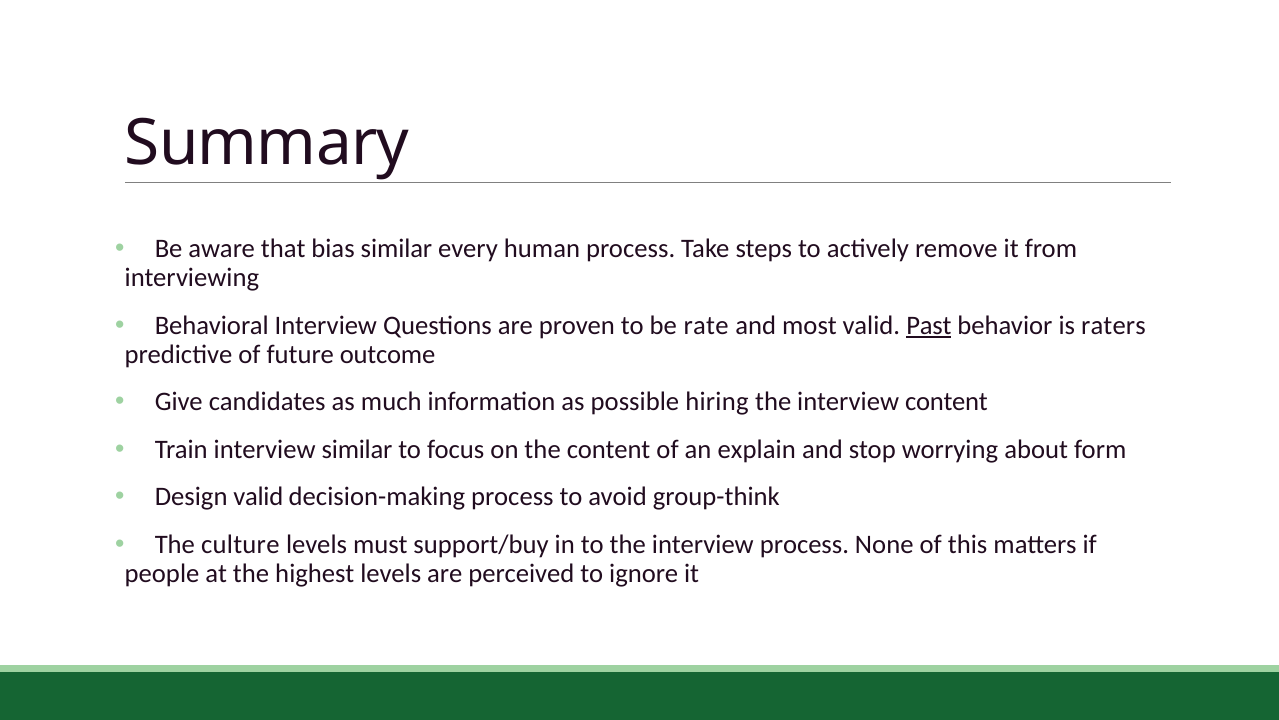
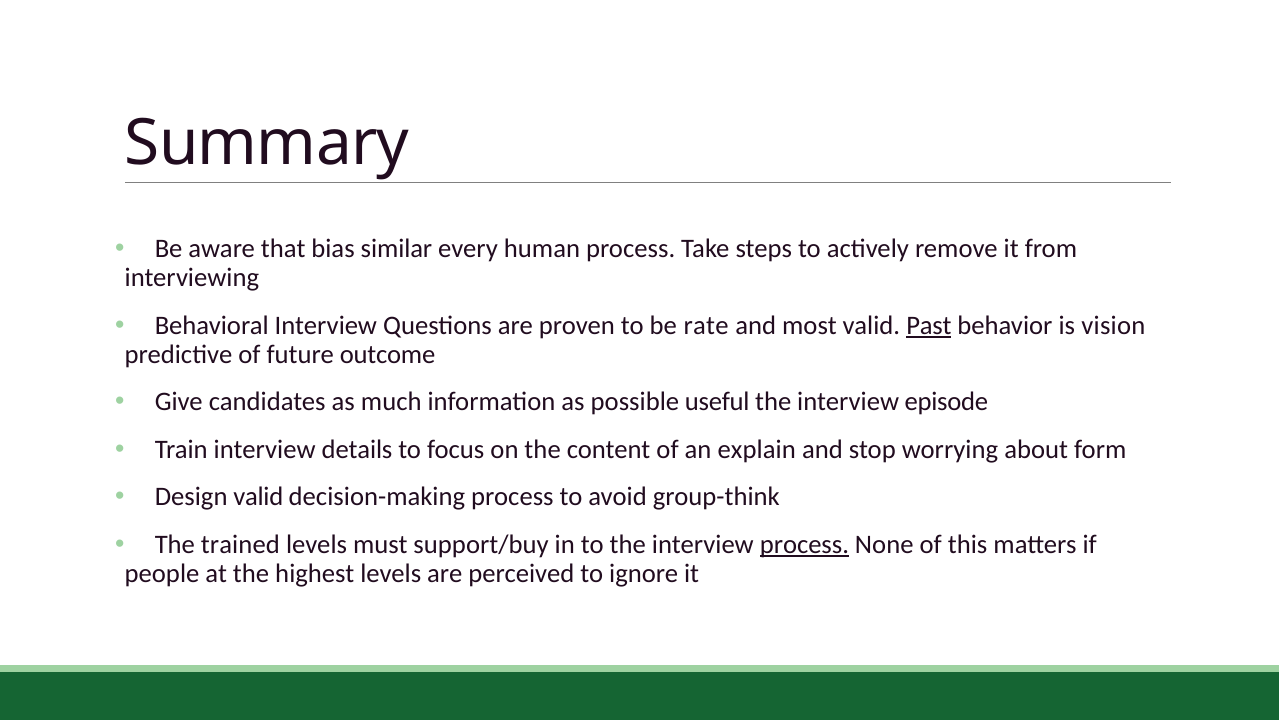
raters: raters -> vision (1113, 325)
hiring: hiring -> useful (717, 402)
interview content: content -> episode (946, 402)
interview similar: similar -> details (357, 449)
culture: culture -> trained (240, 544)
process underline: none -> present (804, 544)
